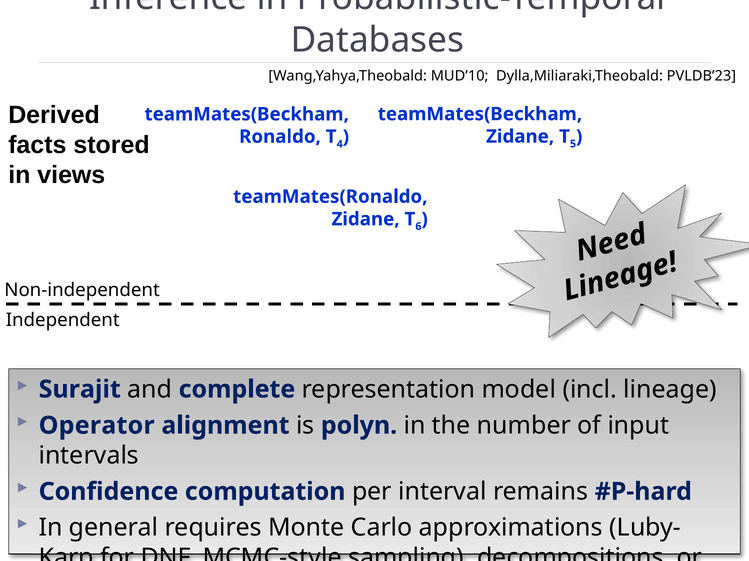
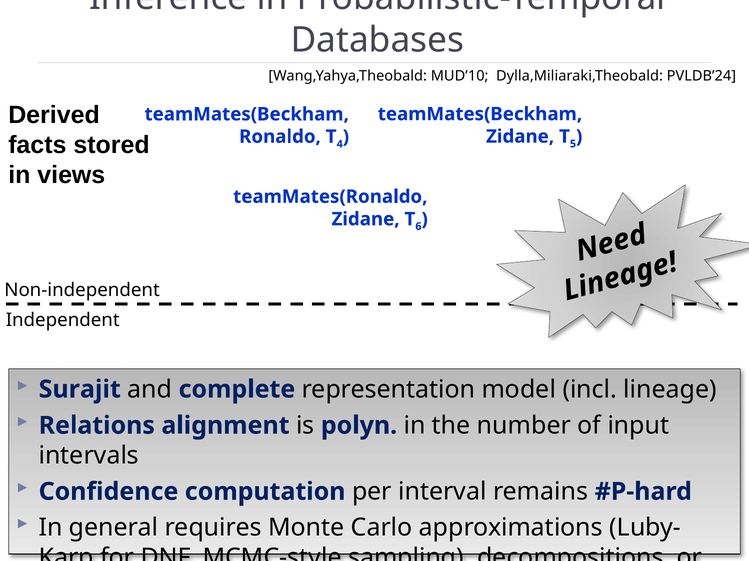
PVLDB’23: PVLDB’23 -> PVLDB’24 (701, 76)
Operator: Operator -> Relations (97, 426)
